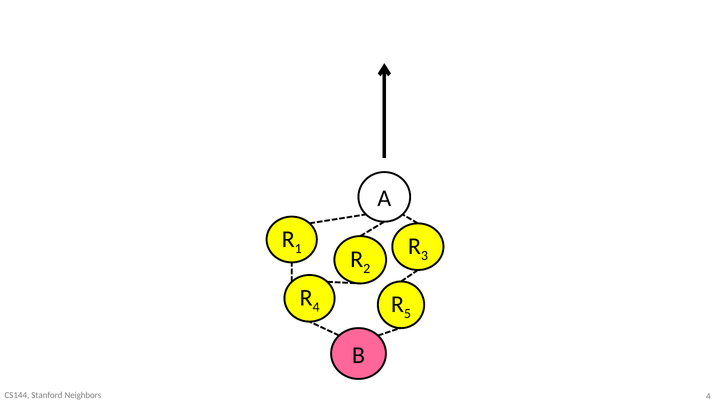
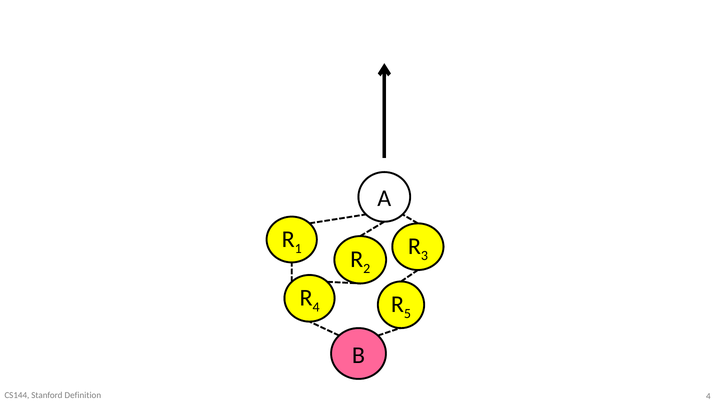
Neighbors: Neighbors -> Definition (83, 395)
